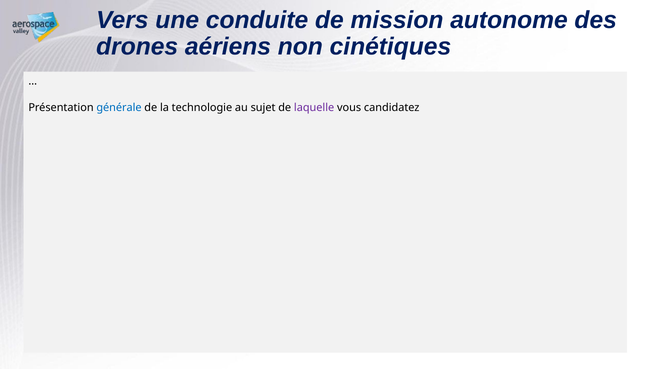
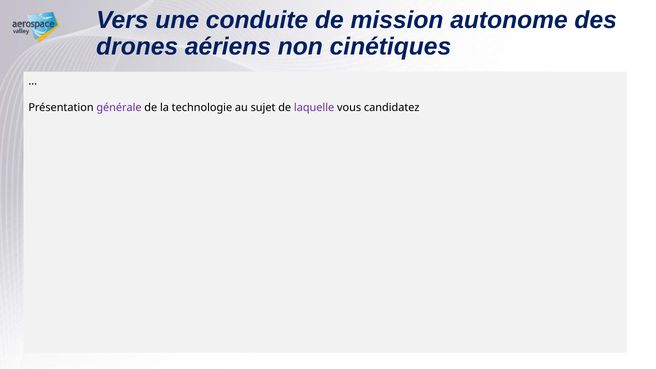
générale colour: blue -> purple (119, 108)
